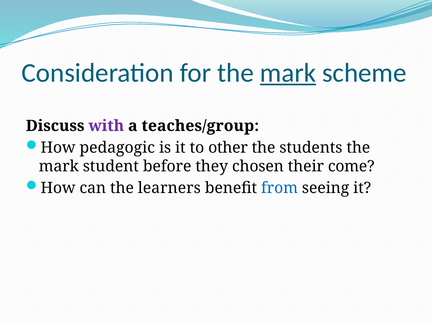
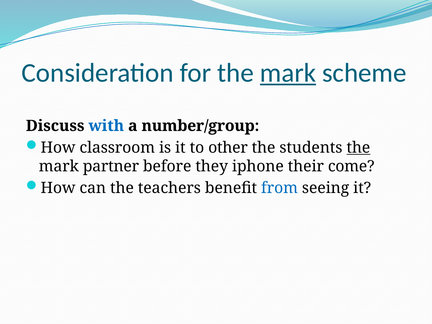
with colour: purple -> blue (106, 126)
teaches/group: teaches/group -> number/group (200, 126)
pedagogic: pedagogic -> classroom (117, 148)
the underline: none -> present (358, 148)
student: student -> partner (111, 166)
chosen: chosen -> iphone (258, 166)
learners: learners -> teachers (169, 188)
